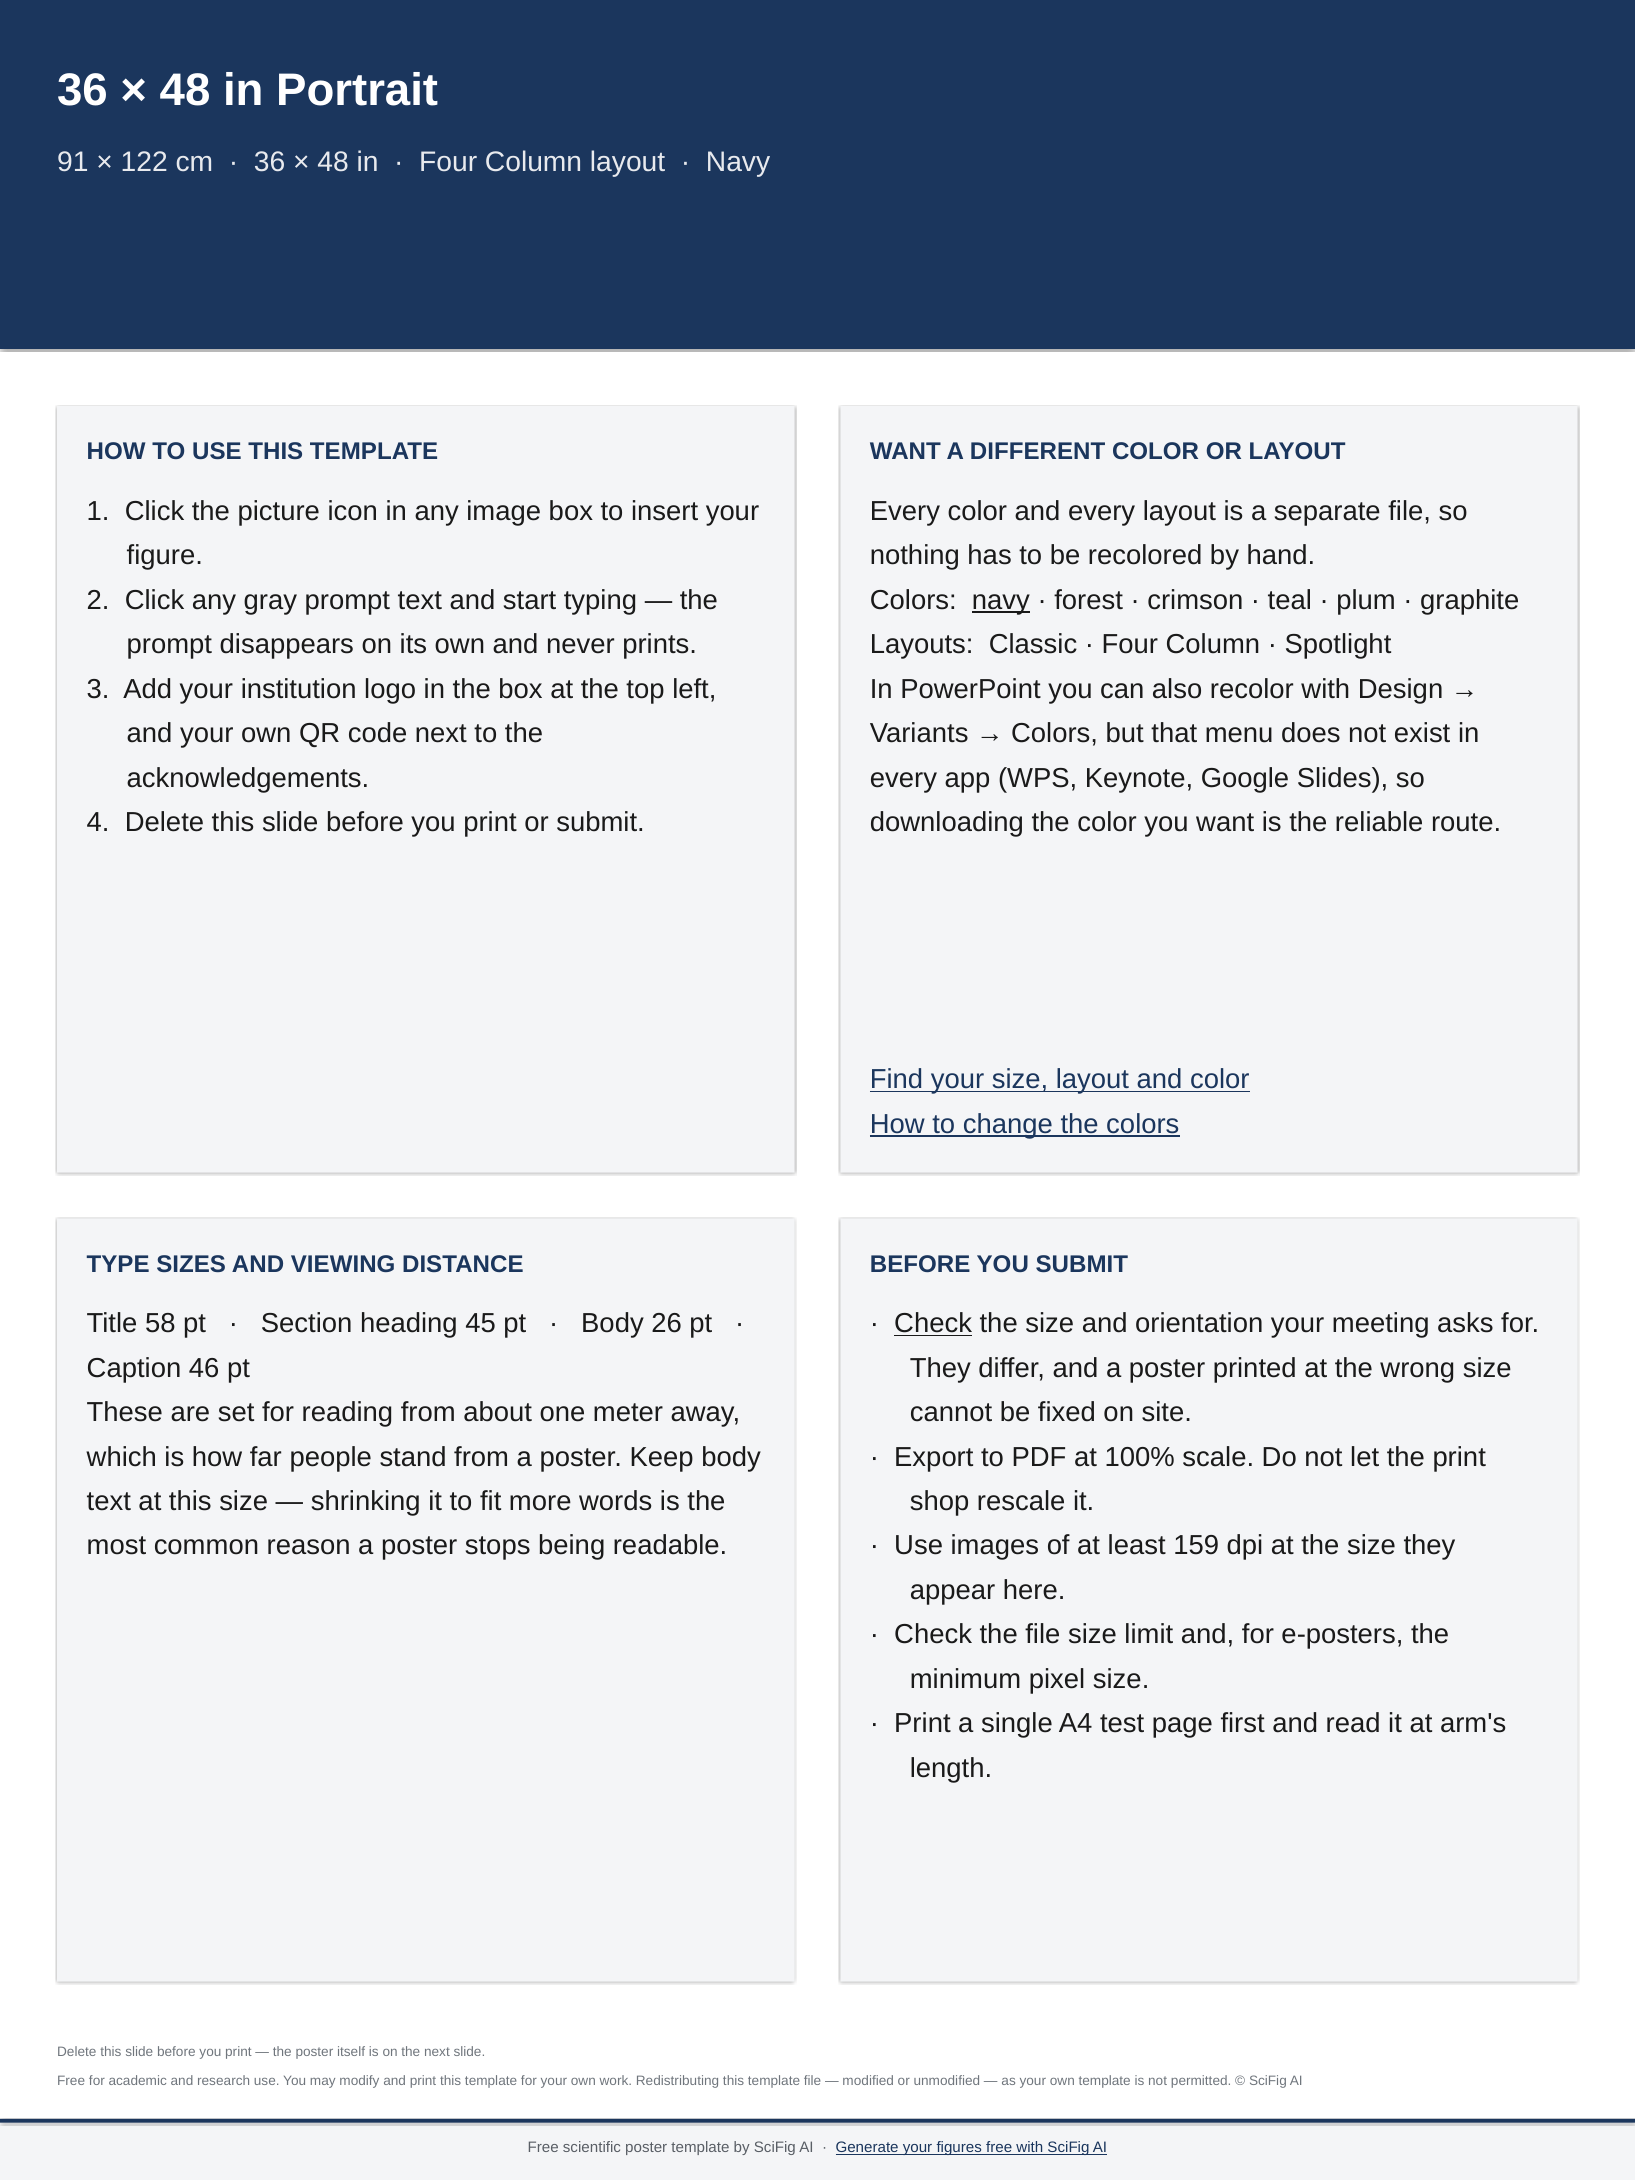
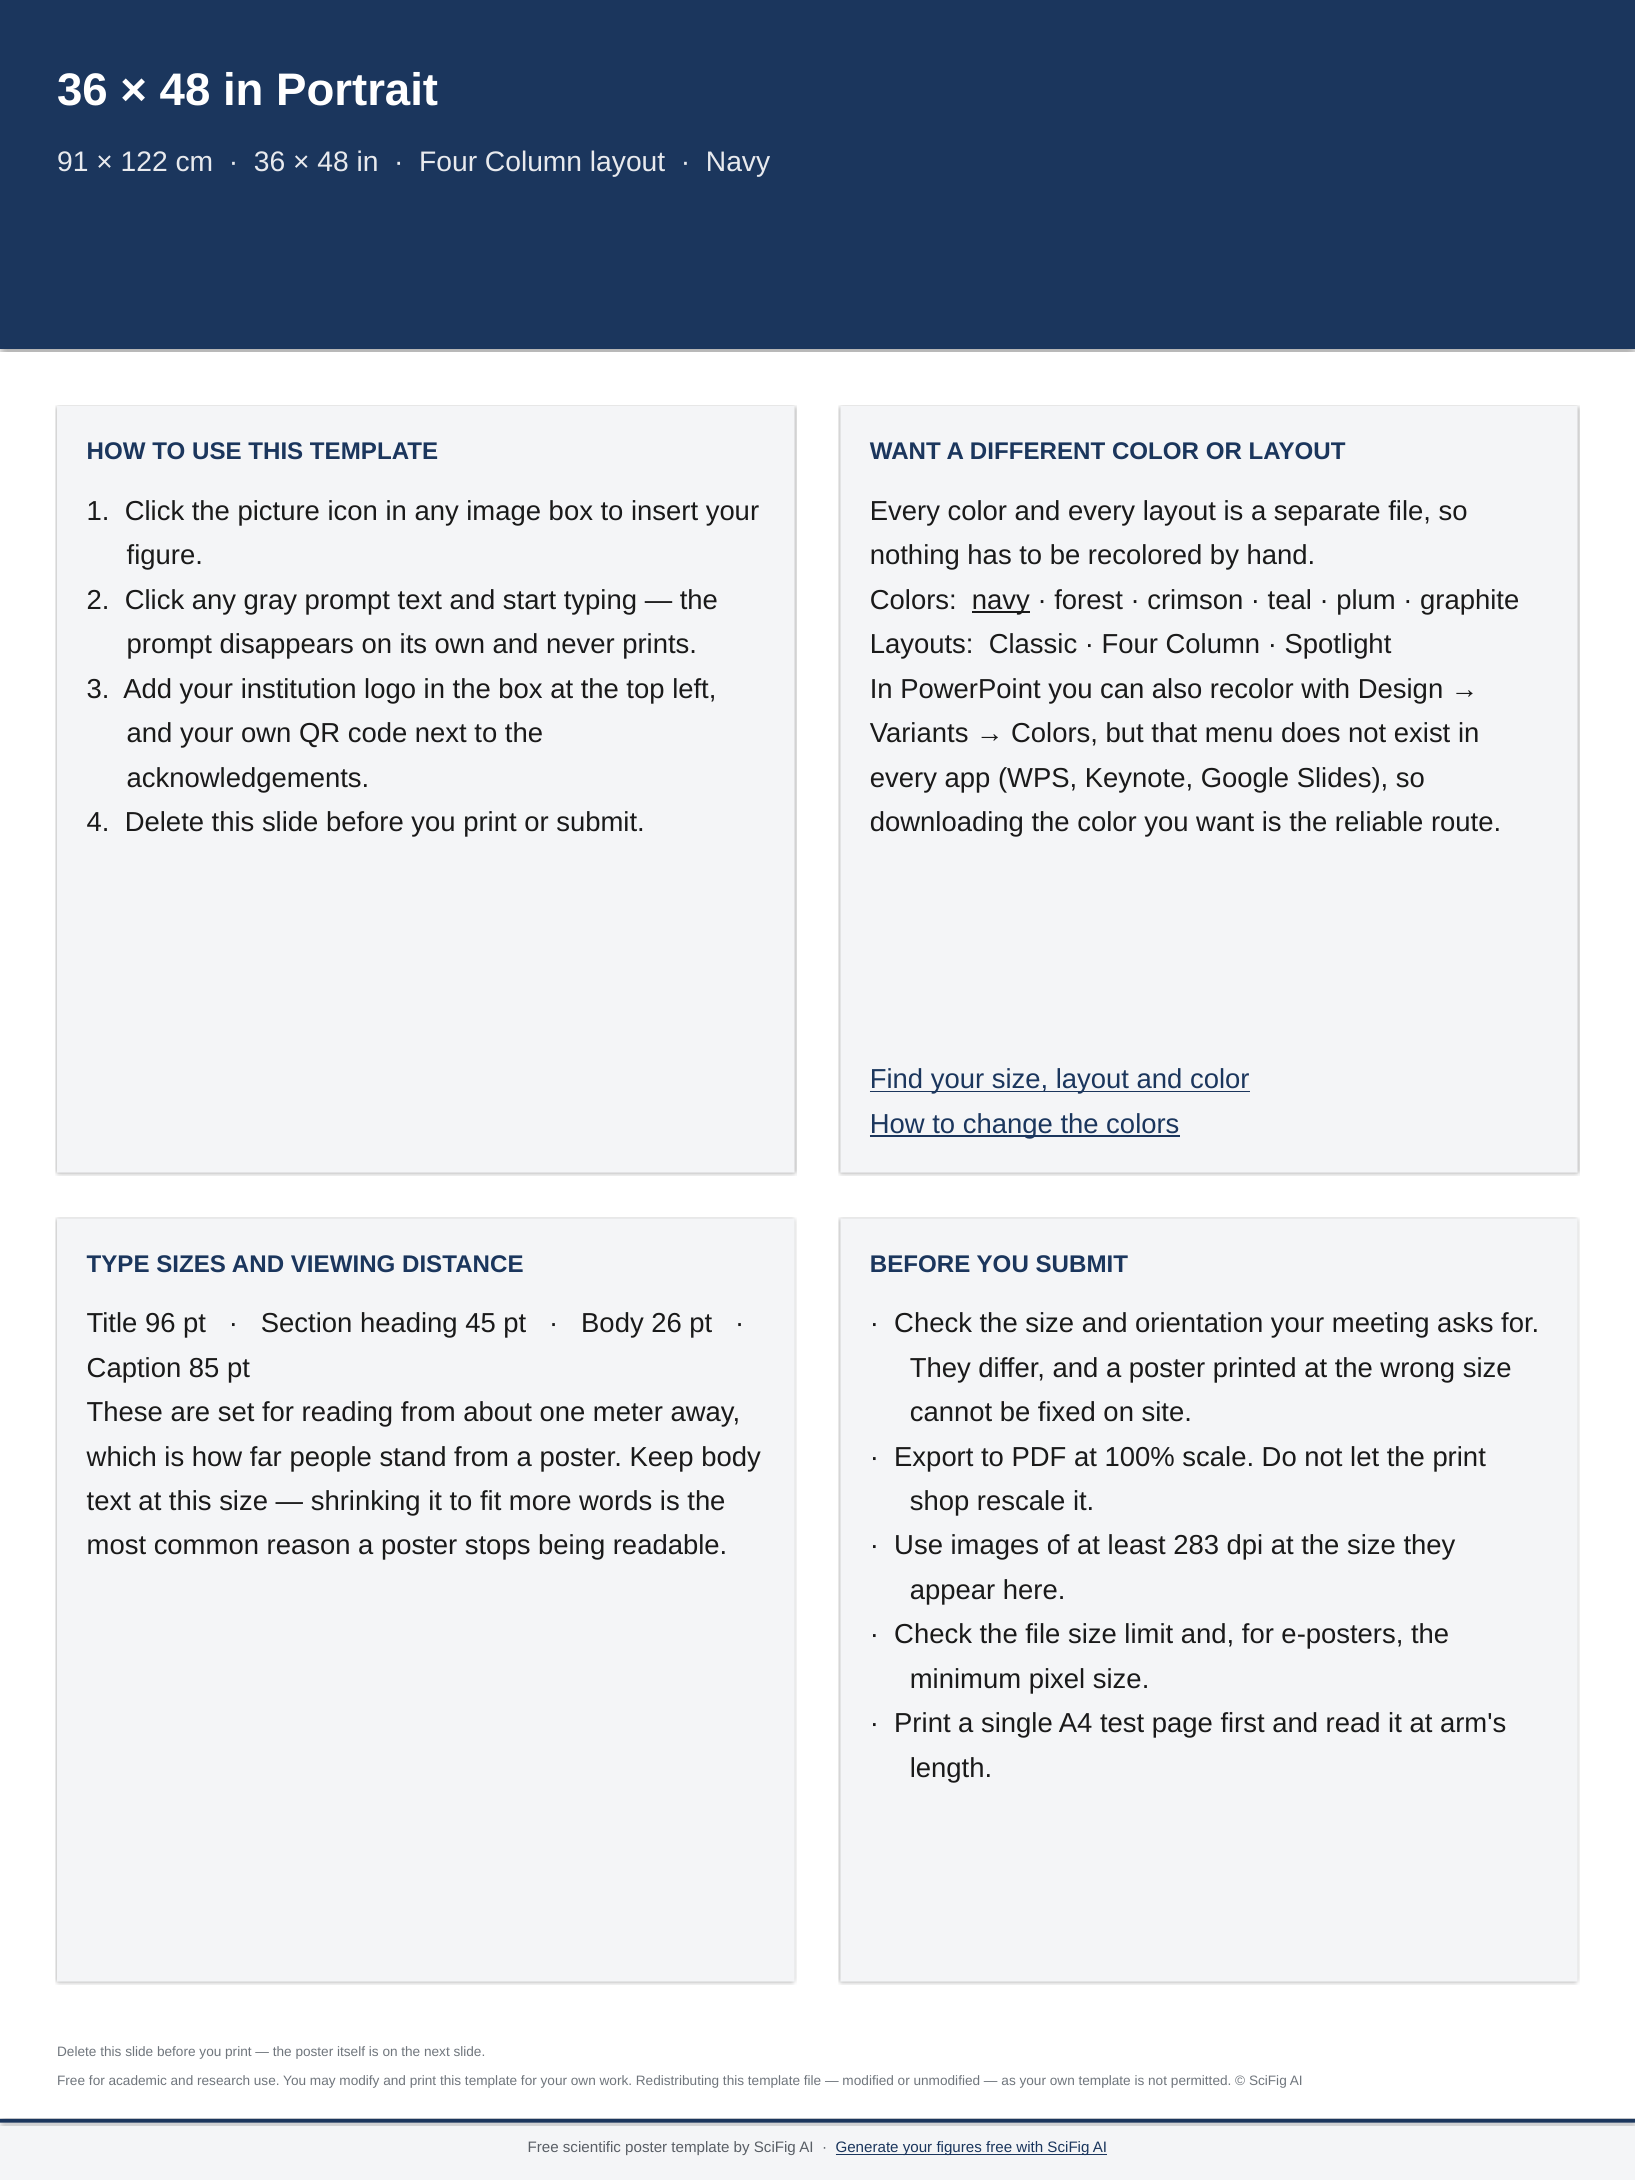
58: 58 -> 96 (160, 1324)
Check underline: present -> none (933, 1324)
46: 46 -> 85 (204, 1368)
159: 159 -> 283 (1196, 1546)
